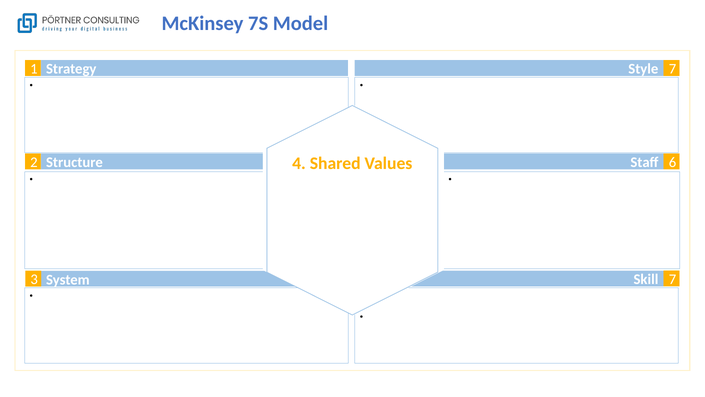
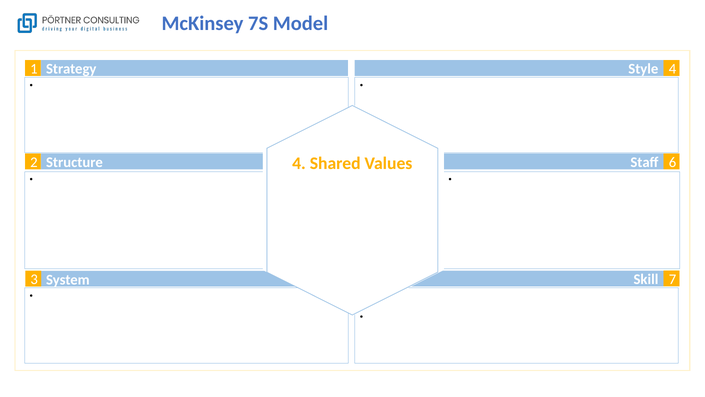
1 7: 7 -> 4 (673, 69)
